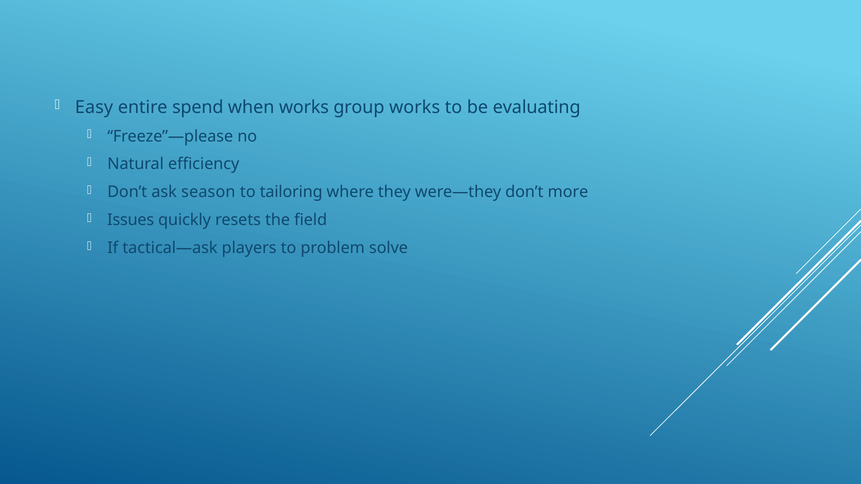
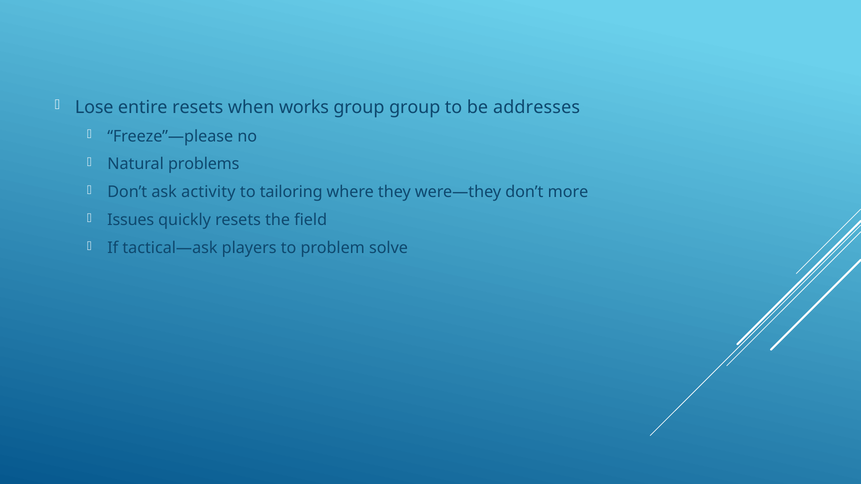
Easy: Easy -> Lose (94, 107)
entire spend: spend -> resets (198, 107)
group works: works -> group (415, 107)
evaluating: evaluating -> addresses (537, 107)
efficiency: efficiency -> problems (204, 164)
season: season -> activity (208, 192)
